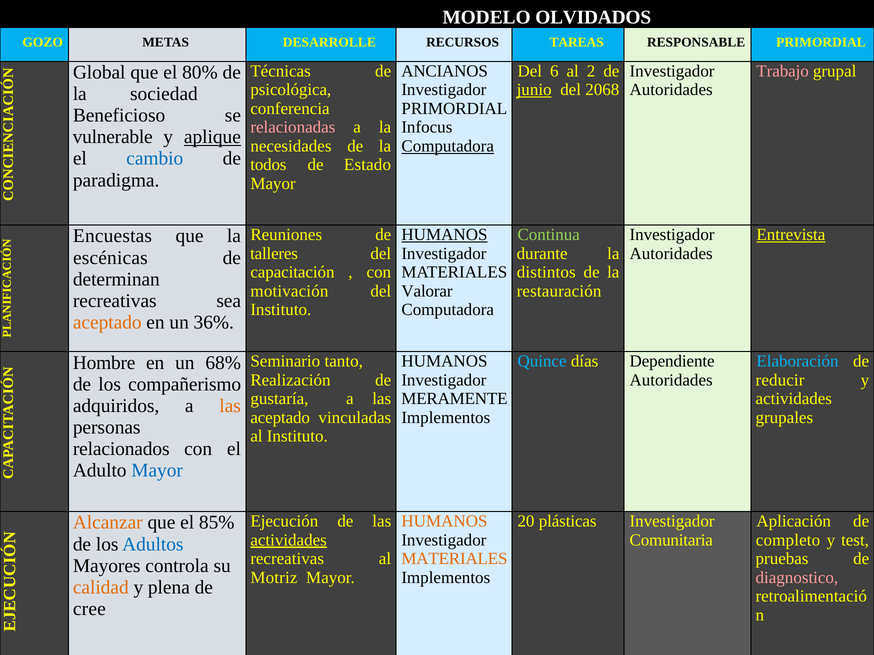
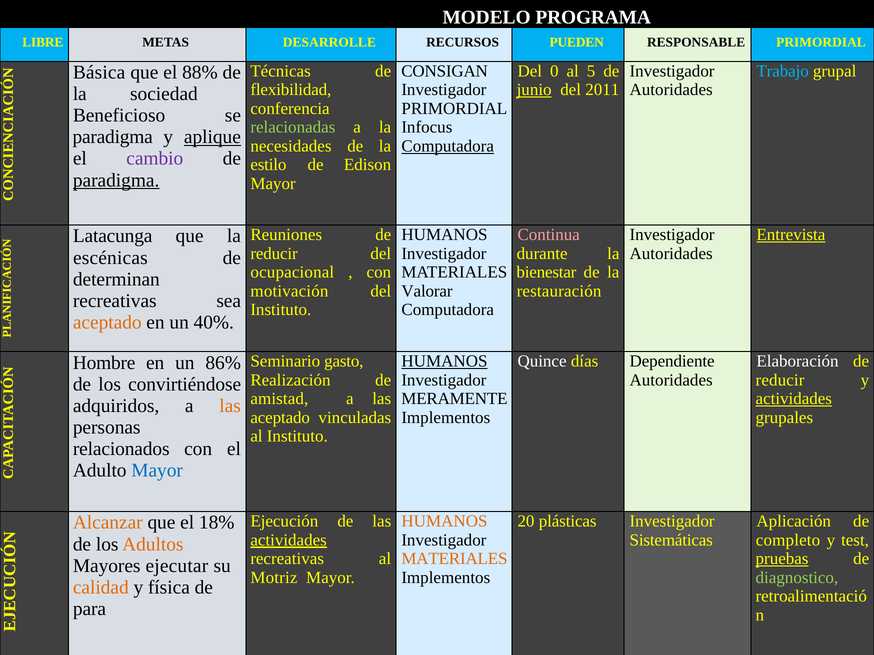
OLVIDADOS: OLVIDADOS -> PROGRAMA (593, 18)
GOZO: GOZO -> LIBRE (43, 42)
TAREAS: TAREAS -> PUEDEN (577, 42)
ANCIANOS: ANCIANOS -> CONSIGAN (445, 71)
6: 6 -> 0 (554, 71)
2: 2 -> 5 (591, 71)
Trabajo colour: pink -> light blue (783, 71)
Global: Global -> Básica (99, 72)
80%: 80% -> 88% (200, 72)
psicológica: psicológica -> flexibilidad (291, 90)
2068: 2068 -> 2011 (602, 90)
relacionadas colour: pink -> light green (293, 127)
vulnerable: vulnerable -> paradigma (113, 137)
cambio colour: blue -> purple (155, 159)
todos: todos -> estilo (268, 165)
Estado: Estado -> Edison (368, 165)
paradigma underline: none -> present (116, 180)
HUMANOS underline: present -> none (444, 235)
Continua colour: light green -> pink (549, 235)
Encuestas: Encuestas -> Latacunga (113, 236)
talleres: talleres -> reducir (274, 254)
capacitación: capacitación -> ocupacional (292, 272)
distintos: distintos -> bienestar (546, 272)
36%: 36% -> 40% (214, 323)
tanto: tanto -> gasto (344, 361)
HUMANOS underline: none -> present (444, 361)
Quince colour: light blue -> white (542, 361)
Elaboración colour: light blue -> white (797, 361)
68%: 68% -> 86% (223, 363)
compañerismo: compañerismo -> convirtiéndose (185, 384)
gustaría: gustaría -> amistad (279, 399)
actividades underline: none -> present (794, 399)
85%: 85% -> 18% (217, 523)
Comunitaria: Comunitaria -> Sistemáticas (671, 540)
Adultos colour: blue -> orange (153, 545)
pruebas underline: none -> present (782, 559)
controla: controla -> ejecutar (177, 566)
diagnostico colour: pink -> light green (797, 578)
plena: plena -> física (169, 588)
cree: cree -> para (89, 609)
